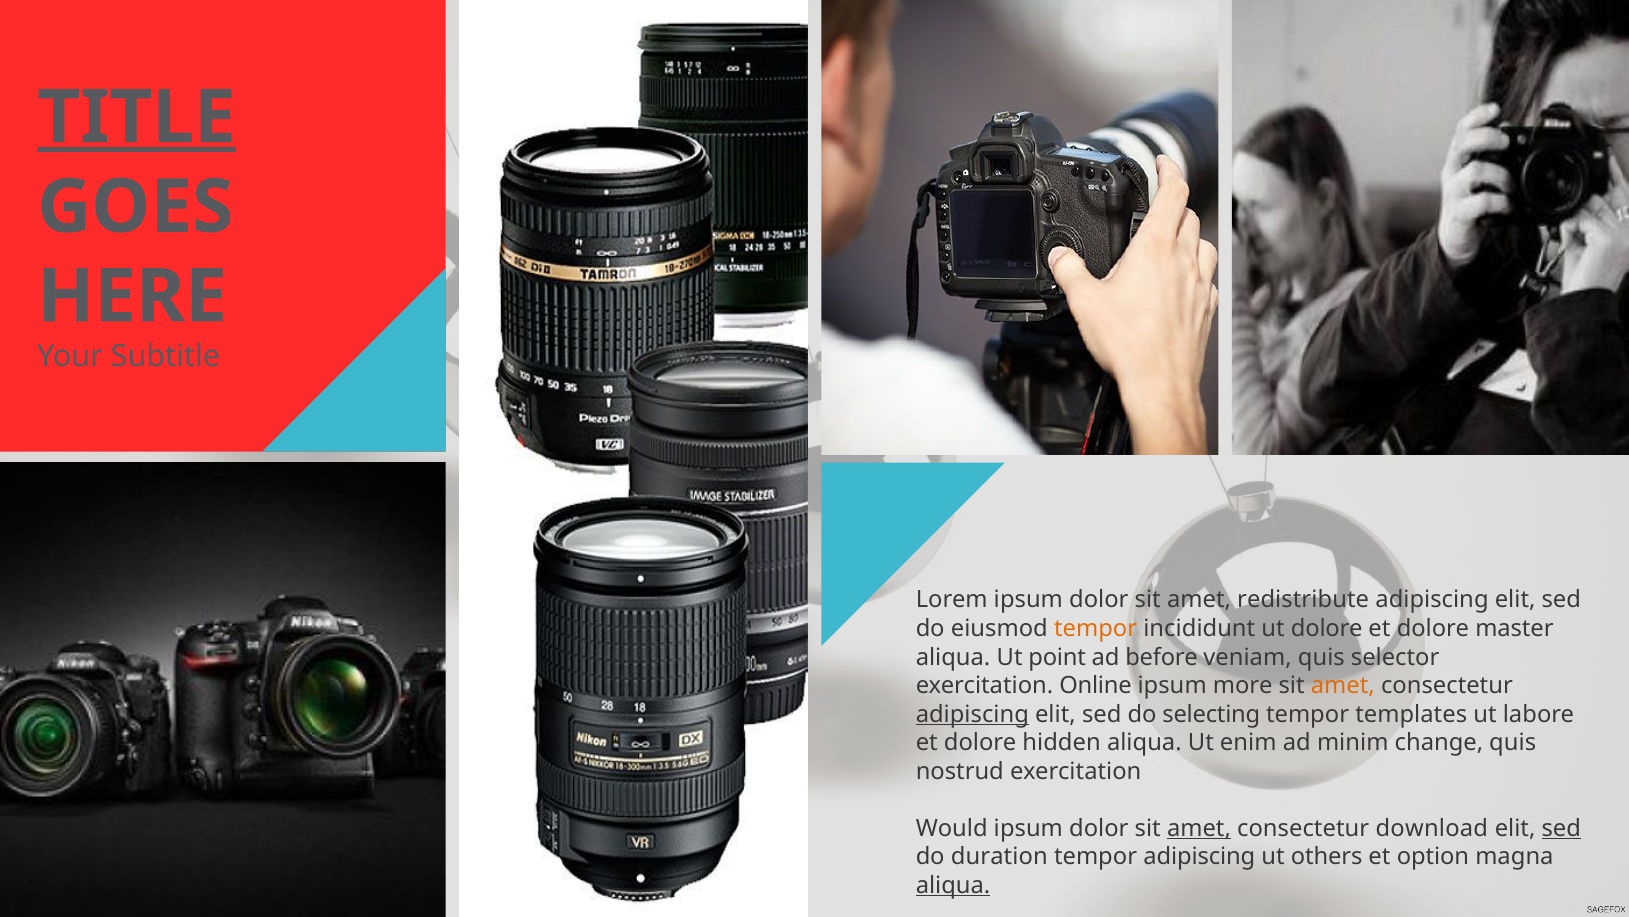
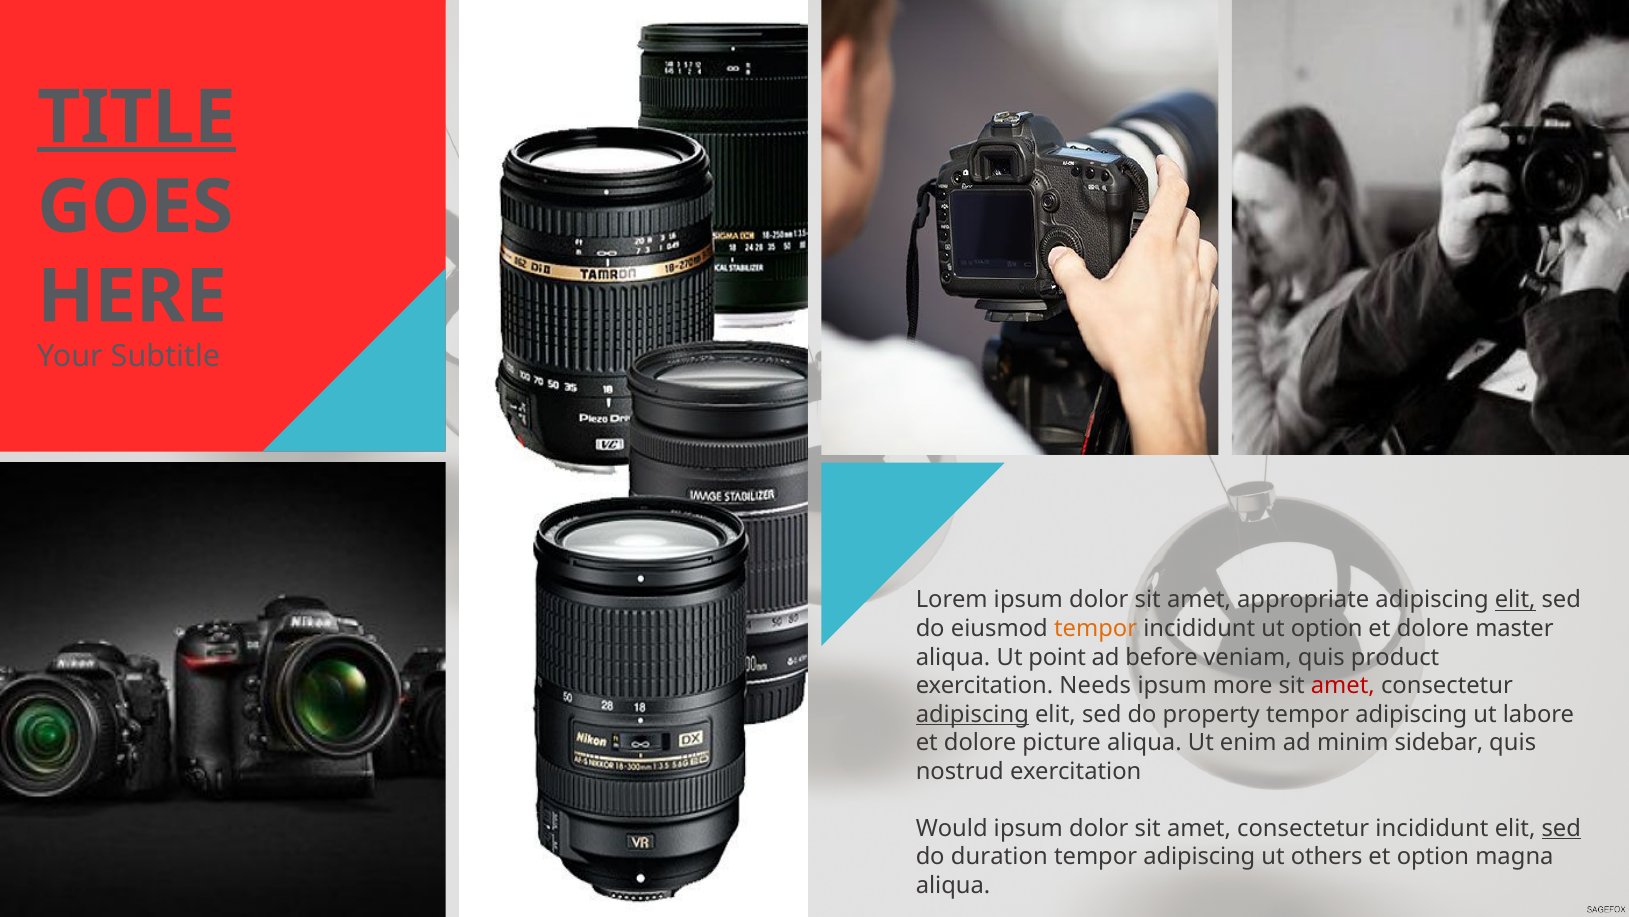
redistribute: redistribute -> appropriate (1303, 600)
elit underline: none -> present (1515, 600)
ut dolore: dolore -> option (1327, 628)
selector: selector -> product (1395, 657)
Online: Online -> Needs (1095, 685)
amet colour: orange -> red (1343, 685)
selecting: selecting -> property (1211, 714)
templates: templates -> adipiscing (1411, 714)
hidden: hidden -> picture (1062, 742)
change: change -> sidebar (1439, 742)
amet underline: present -> none (1199, 828)
consectetur download: download -> incididunt (1432, 828)
aliqua underline: present -> none (953, 885)
